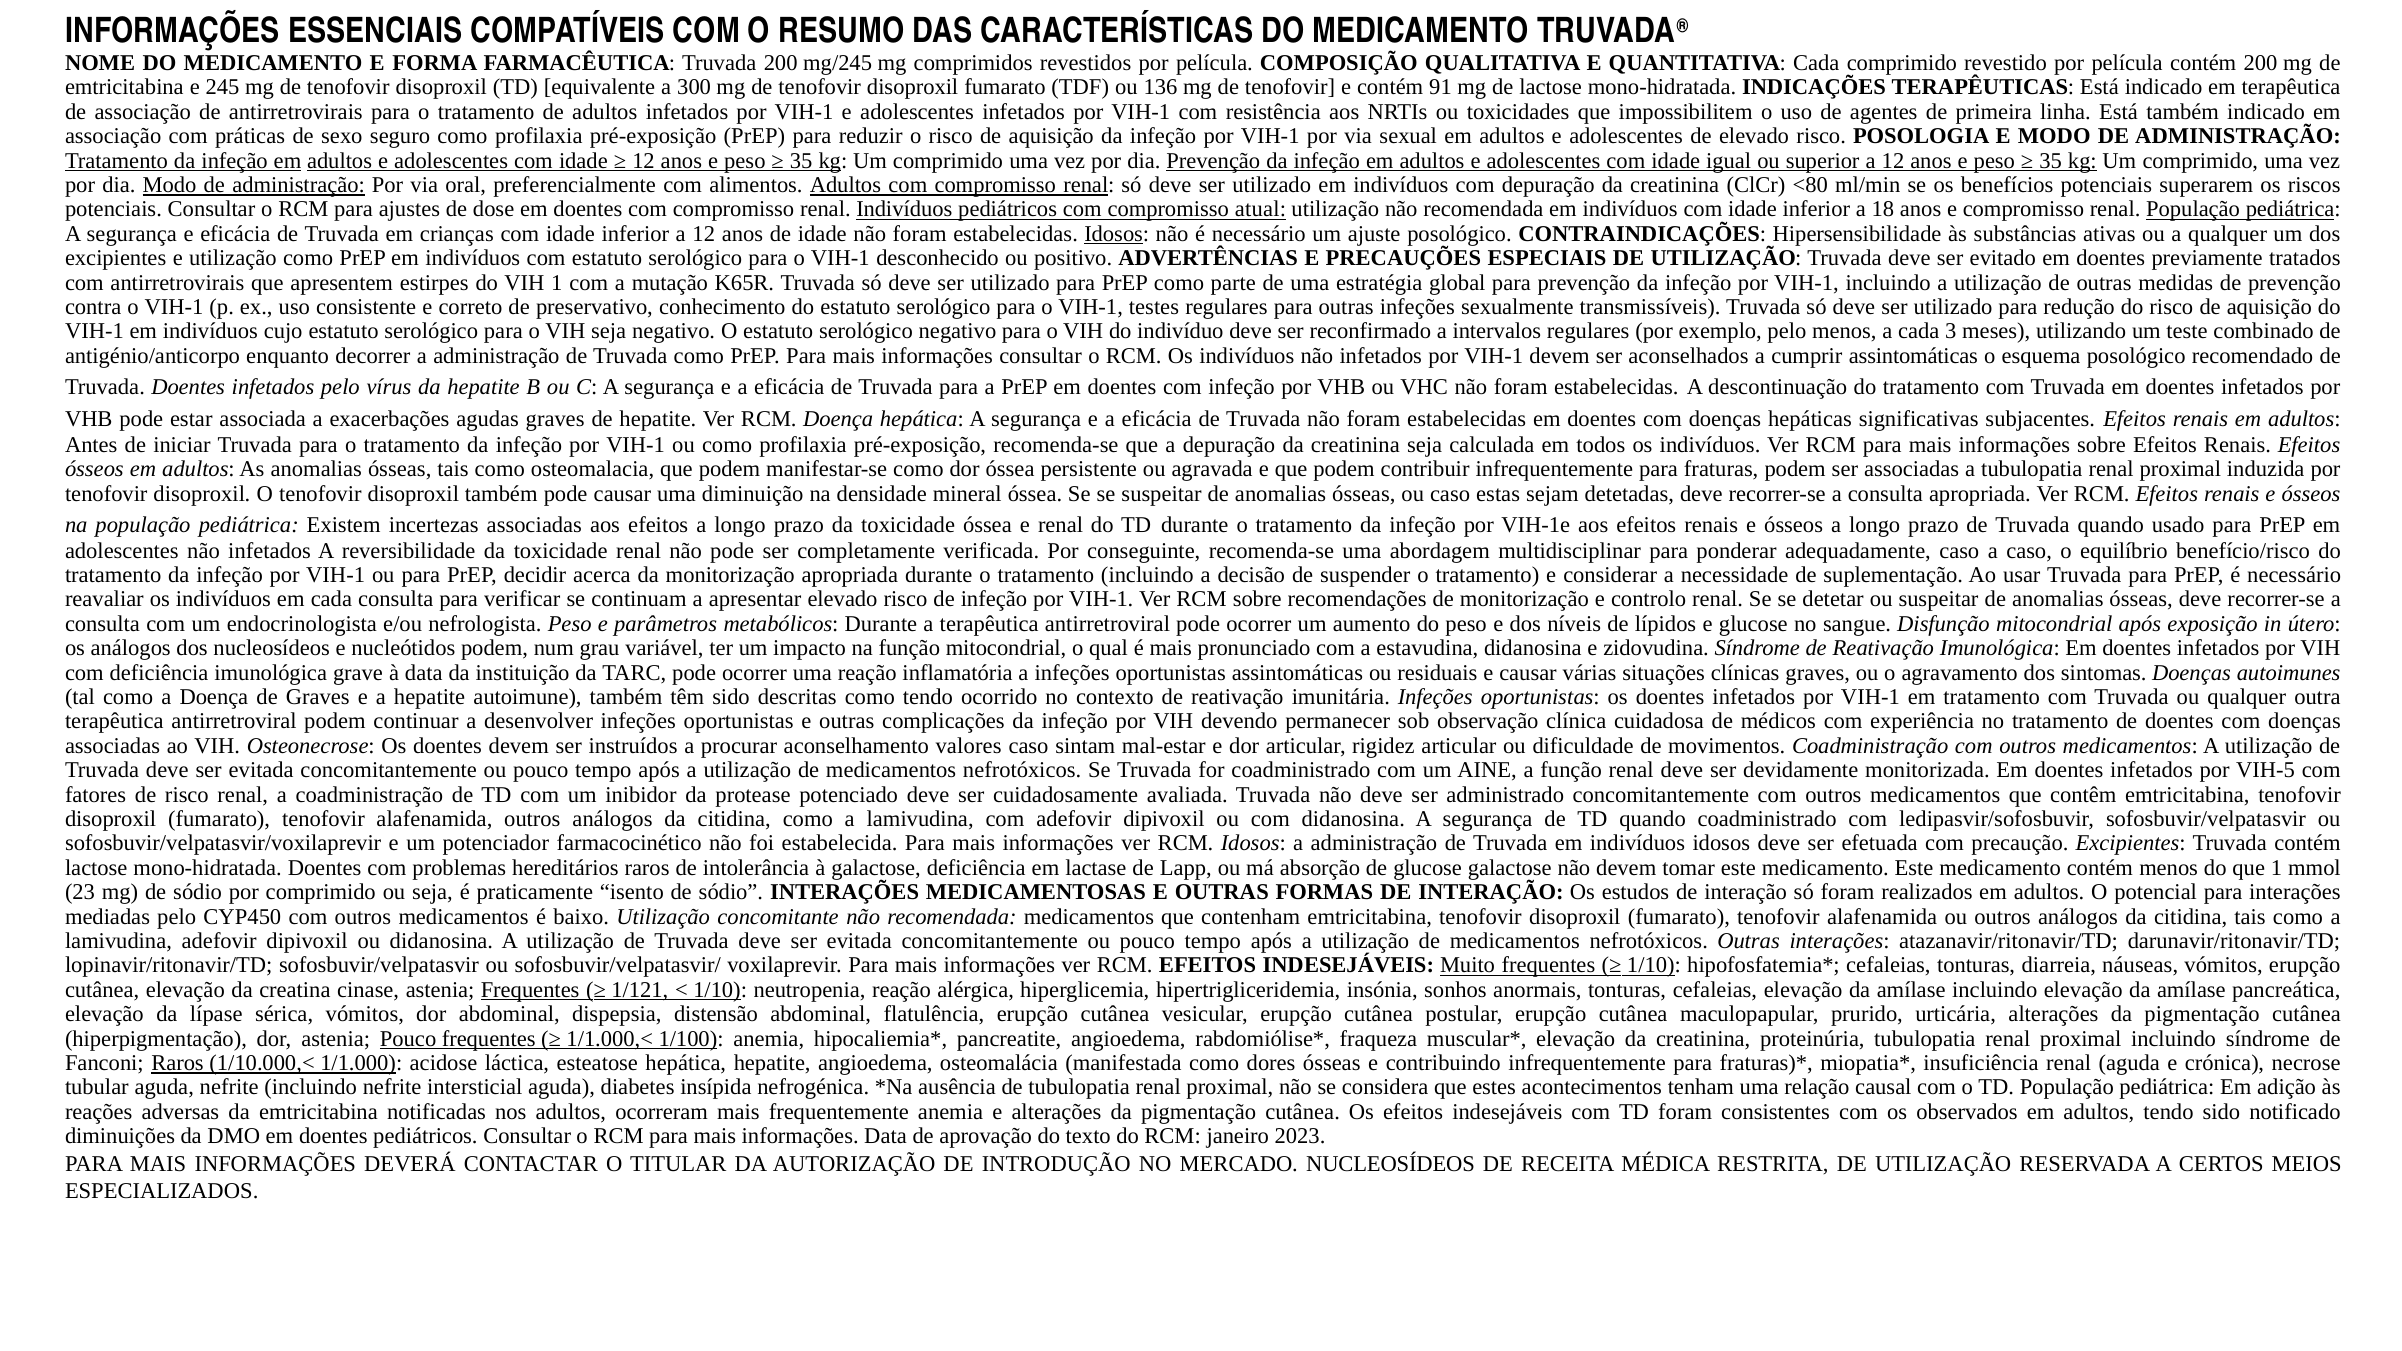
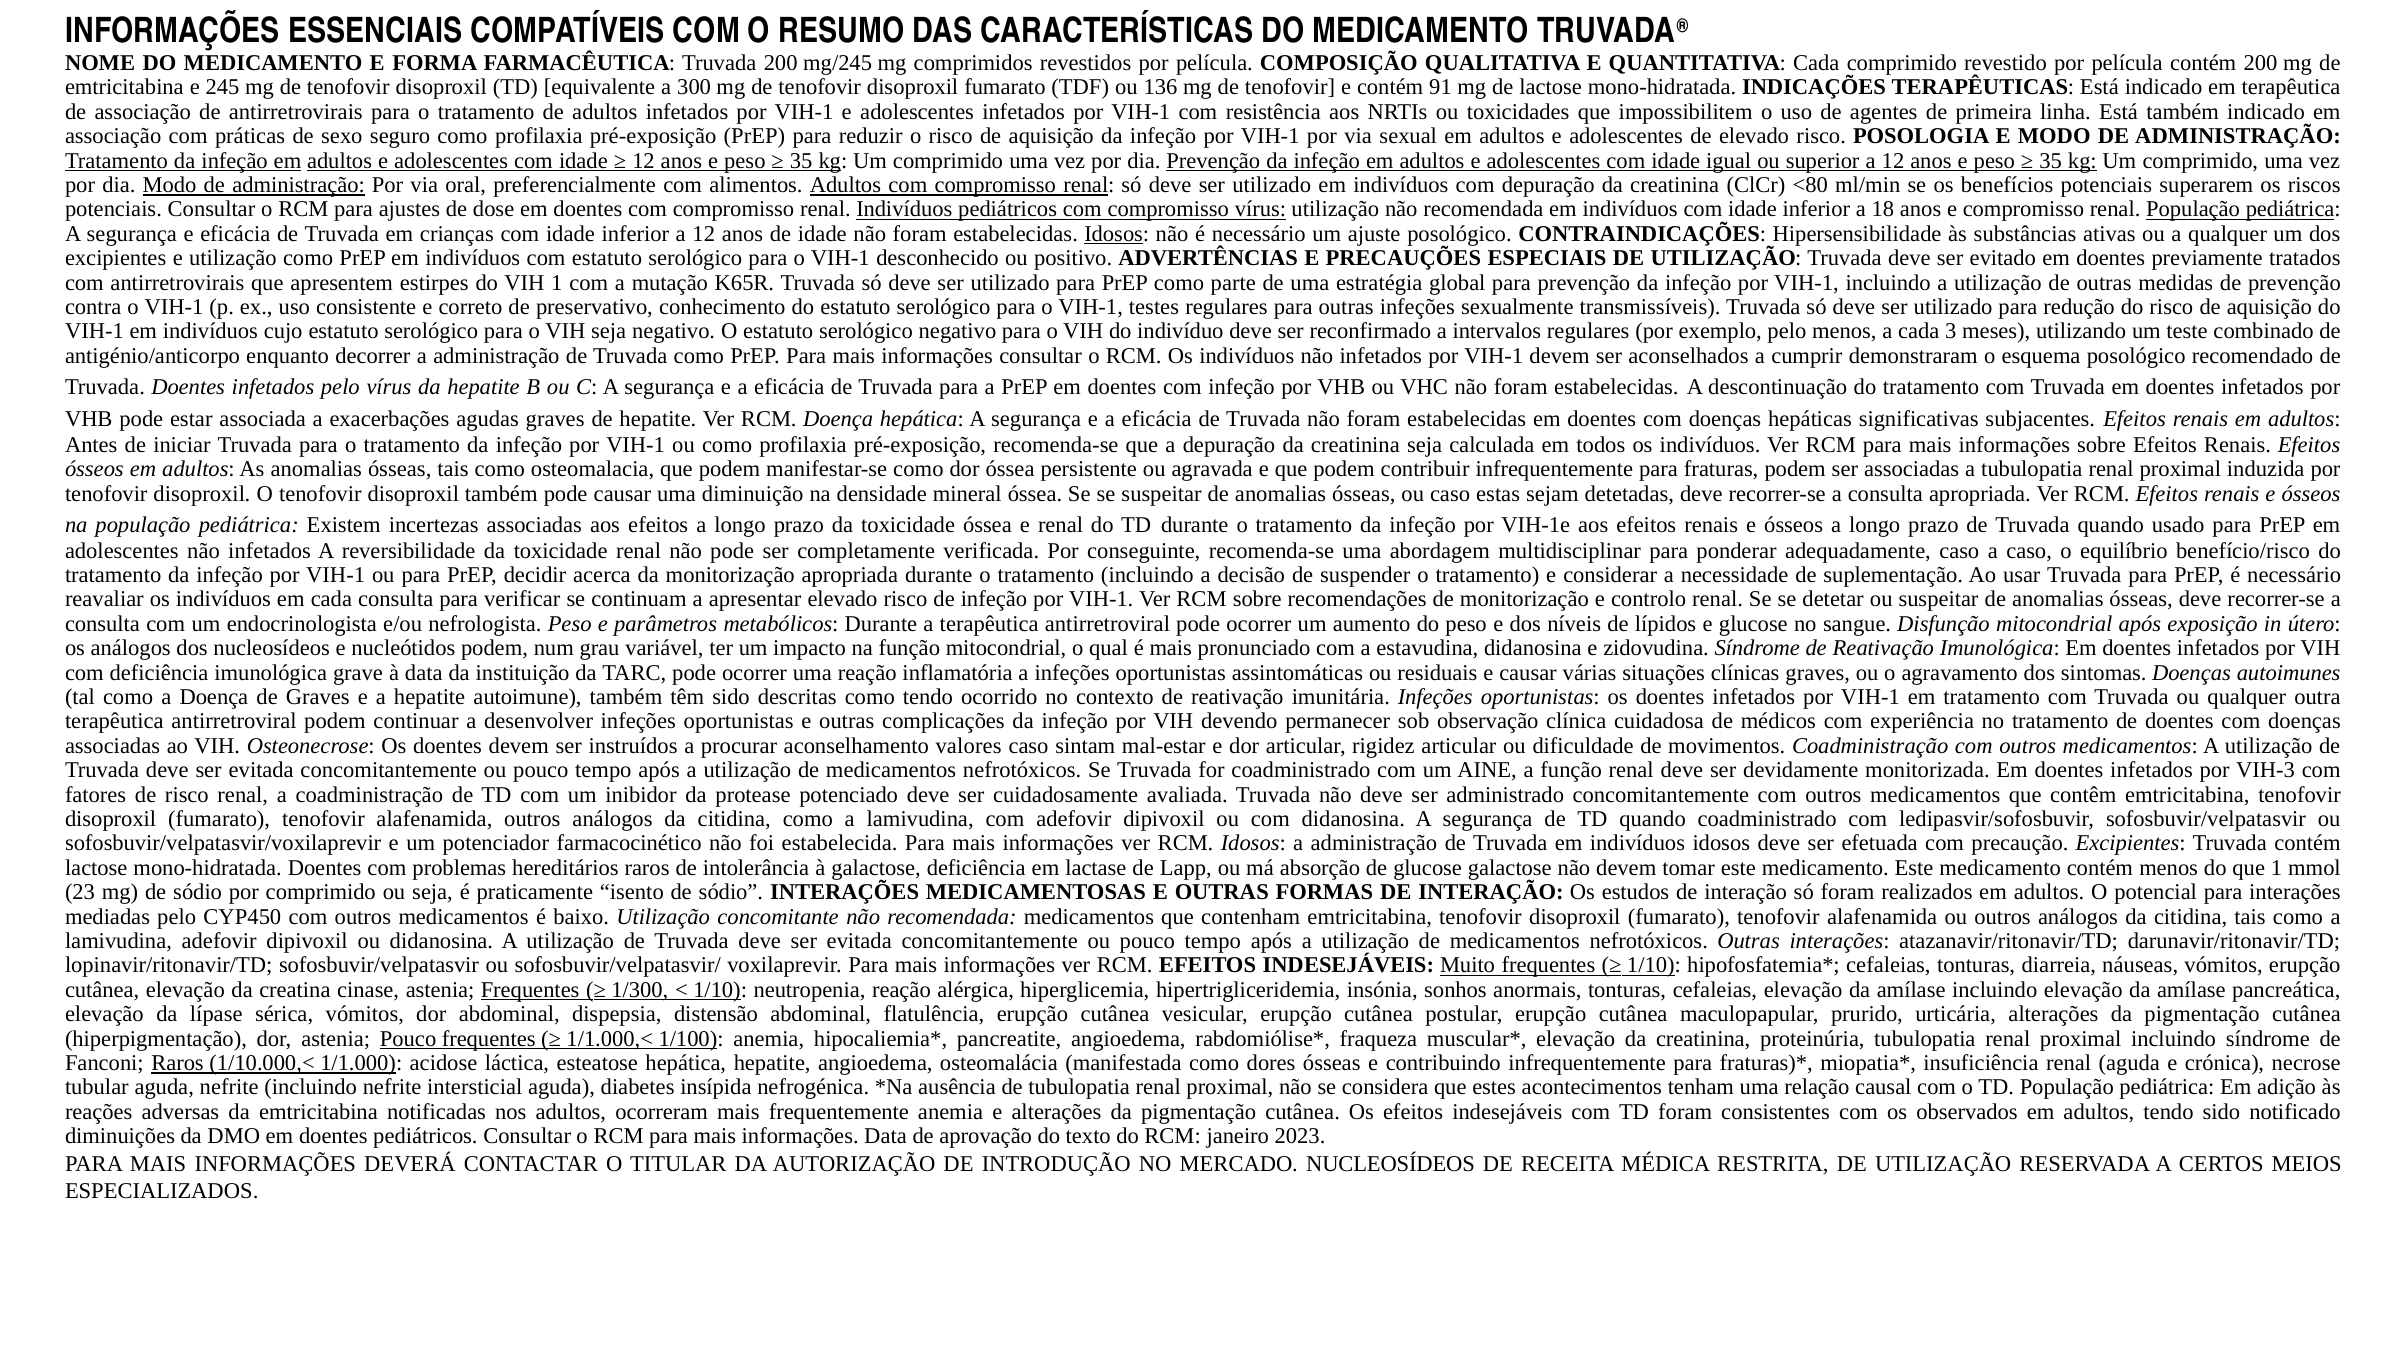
compromisso atual: atual -> vírus (1261, 210)
cumprir assintomáticas: assintomáticas -> demonstraram (1913, 356)
VIH‑5: VIH‑5 -> VIH‑3 (2266, 770)
1/121: 1/121 -> 1/300 (640, 990)
